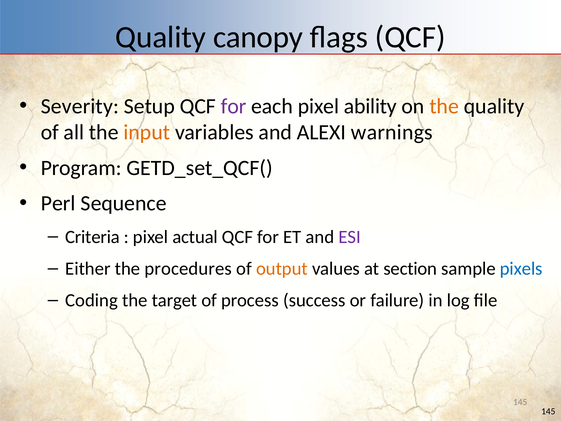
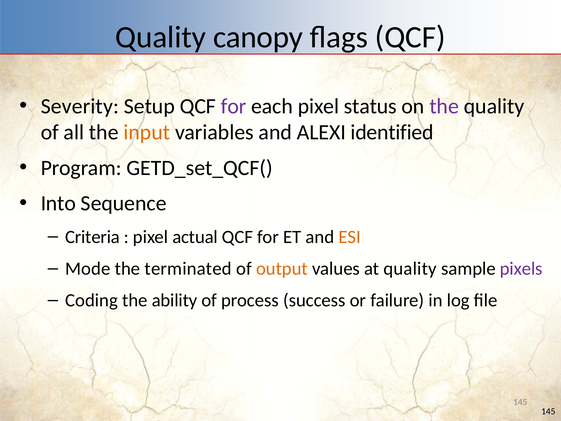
ability: ability -> status (370, 106)
the colour: orange -> purple (444, 106)
warnings: warnings -> identified (392, 132)
Perl: Perl -> Into (58, 203)
ESI colour: purple -> orange (350, 237)
Either: Either -> Mode (88, 268)
procedures: procedures -> terminated (188, 268)
at section: section -> quality (410, 268)
pixels colour: blue -> purple (521, 268)
target: target -> ability (175, 300)
